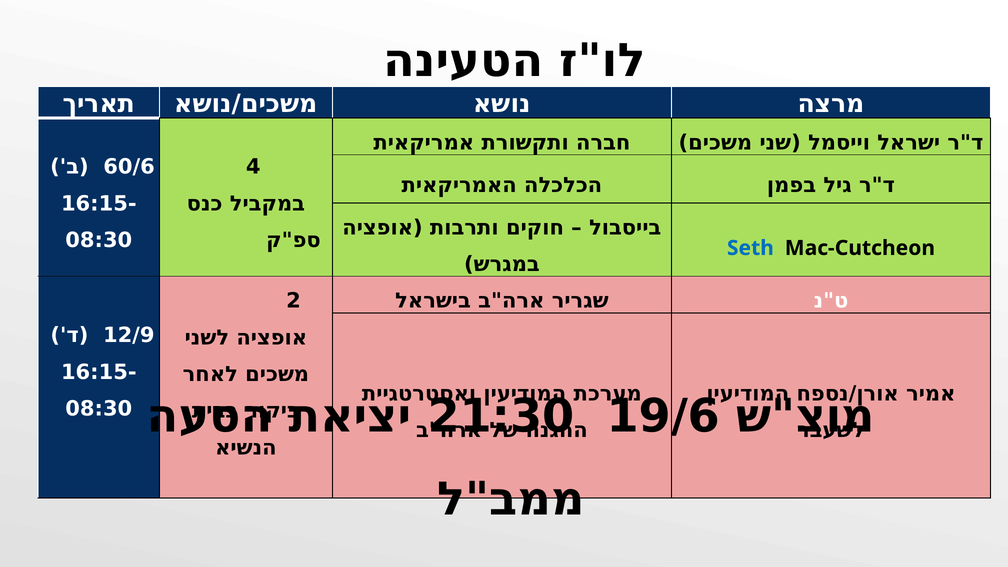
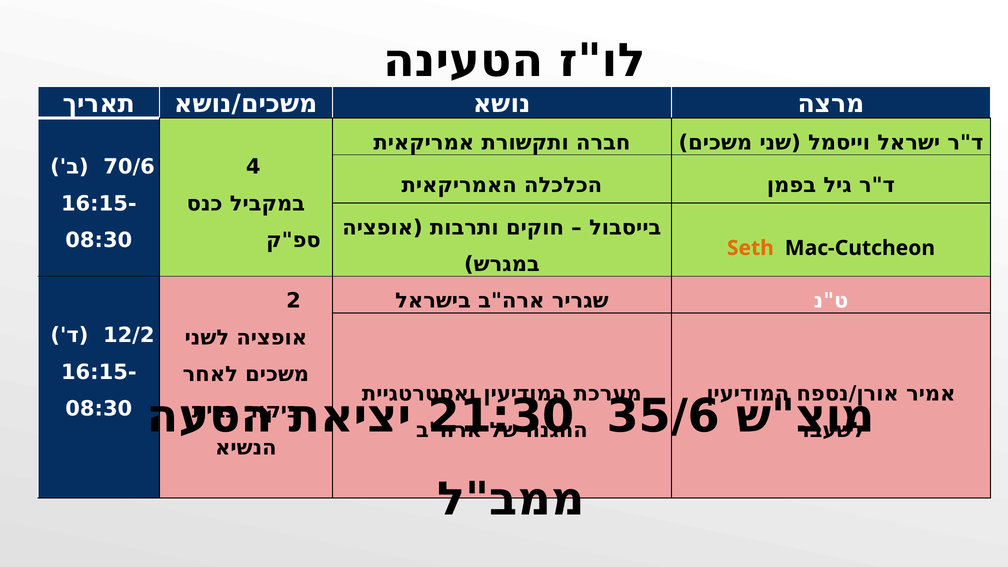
60/6: 60/6 -> 70/6 (129, 167)
Seth colour: blue -> orange (750, 248)
12/9: 12/9 -> 12/2 (129, 335)
19/6: 19/6 -> 35/6 (663, 417)
